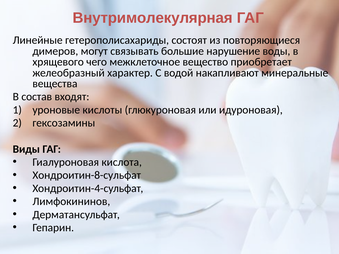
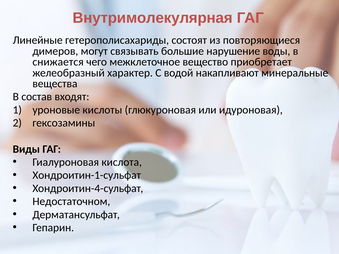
хрящевого: хрящевого -> снижается (58, 62)
Хондроитин-8-сульфат: Хондроитин-8-сульфат -> Хондроитин-1-сульфат (87, 175)
Лимфокининов: Лимфокининов -> Недостаточном (71, 202)
